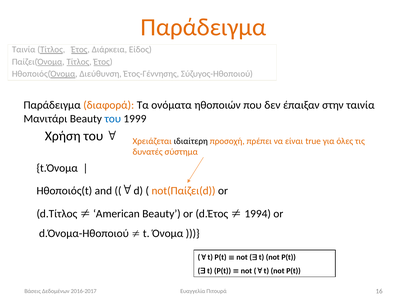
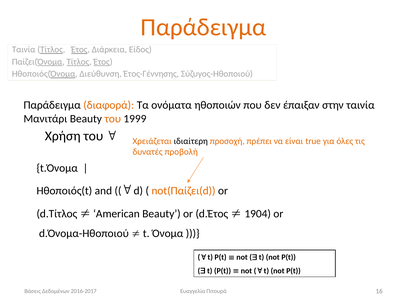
του colour: blue -> orange (113, 119)
σύστημα: σύστημα -> προβολή (181, 152)
1994: 1994 -> 1904 (258, 214)
